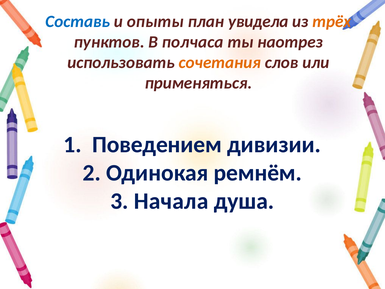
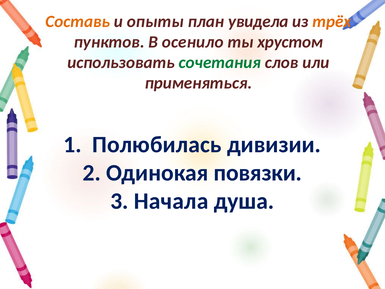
Составь colour: blue -> orange (78, 21)
полчаса: полчаса -> осенило (193, 42)
наотрез: наотрез -> хрустом (290, 42)
сочетания colour: orange -> green (220, 62)
Поведением: Поведением -> Полюбилась (157, 144)
ремнём: ремнём -> повязки (258, 173)
